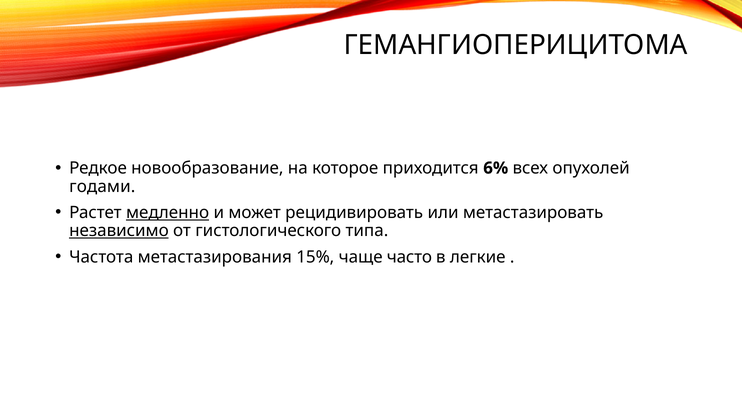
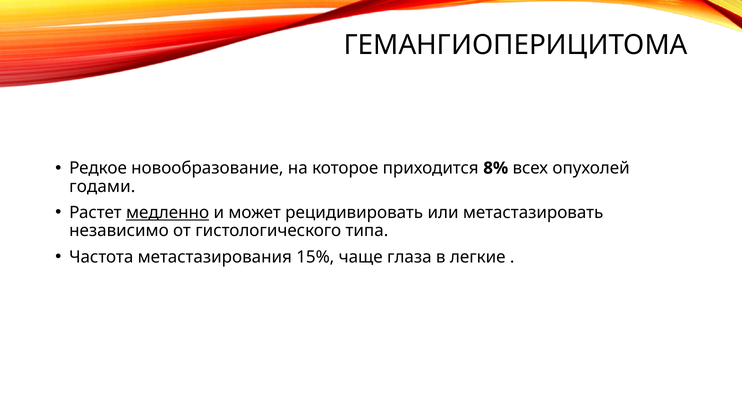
6%: 6% -> 8% (496, 168)
независимо underline: present -> none (119, 231)
часто: часто -> глаза (409, 257)
